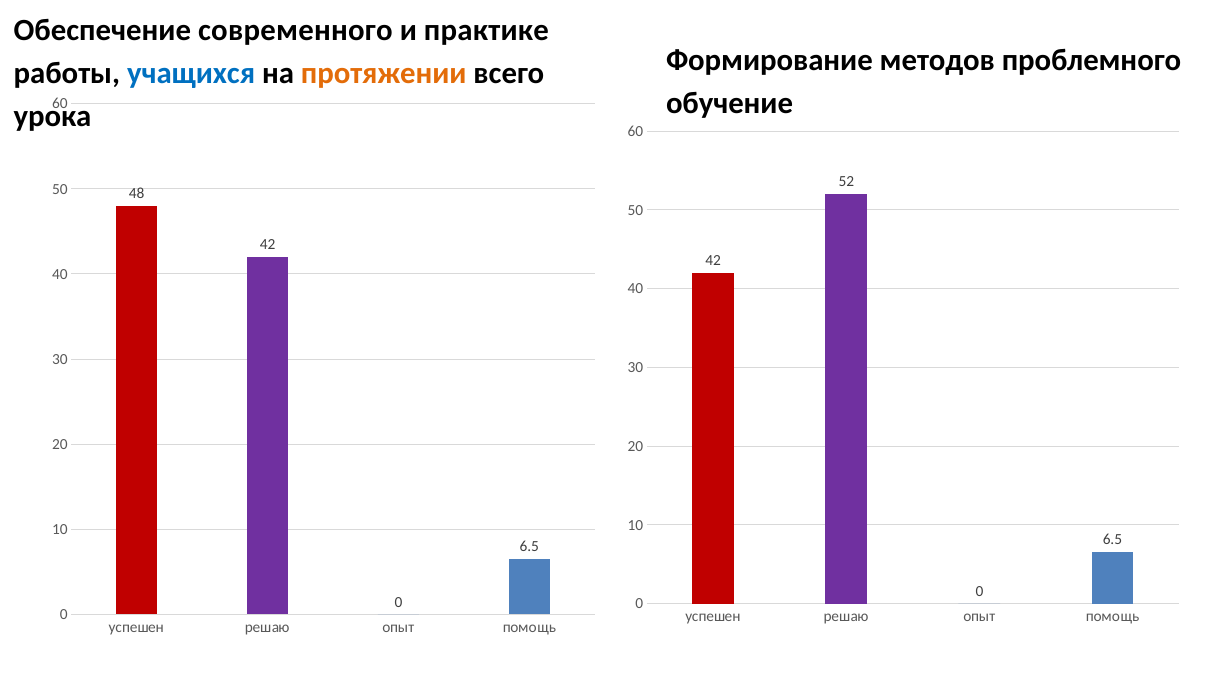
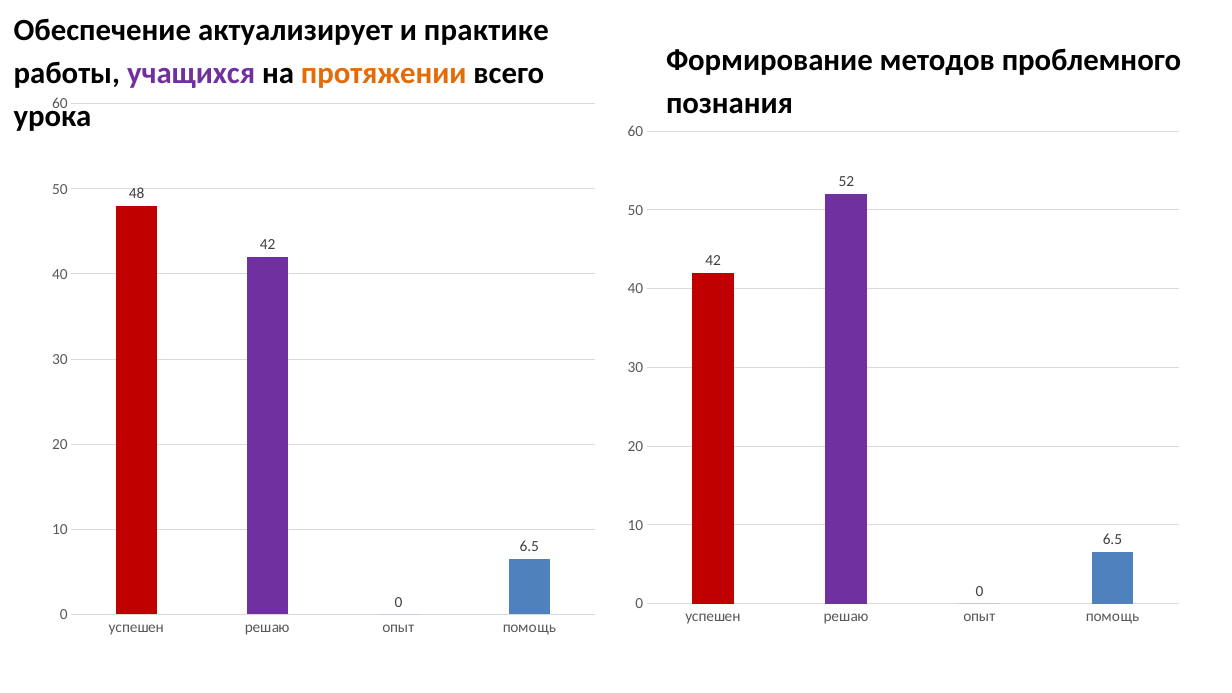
современного: современного -> актуализирует (295, 30)
учащихся colour: blue -> purple (191, 73)
обучение: обучение -> познания (729, 104)
